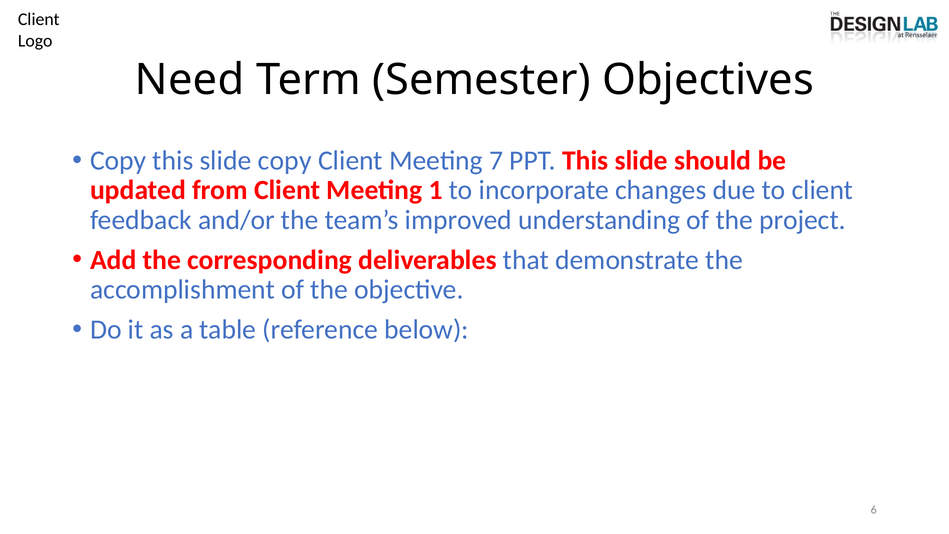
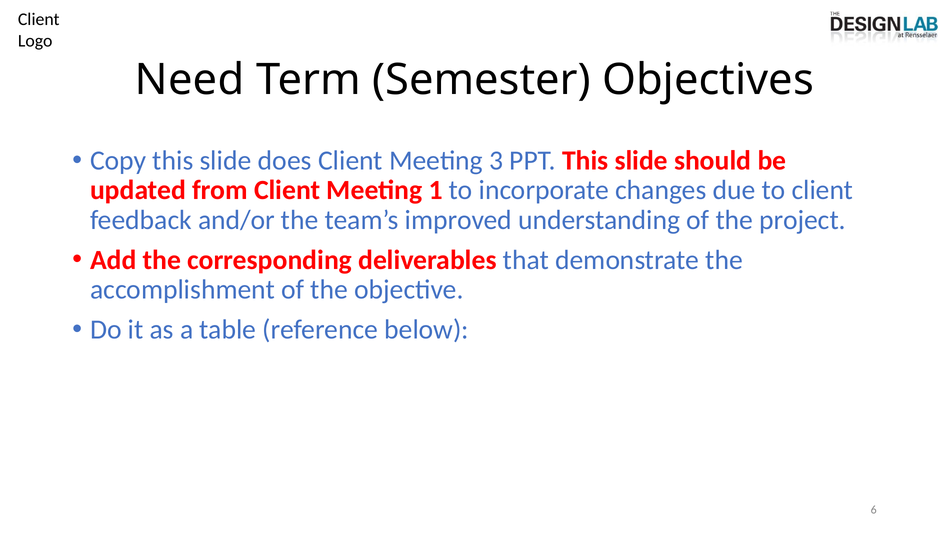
slide copy: copy -> does (285, 160)
7: 7 -> 3 (496, 160)
